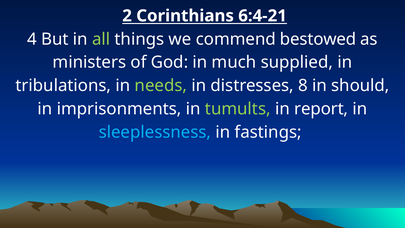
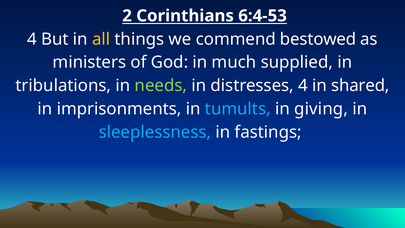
6:4-21: 6:4-21 -> 6:4-53 (263, 16)
all colour: light green -> yellow (101, 39)
distresses 8: 8 -> 4 (303, 86)
should: should -> shared (360, 86)
tumults colour: light green -> light blue (238, 109)
report: report -> giving (321, 109)
